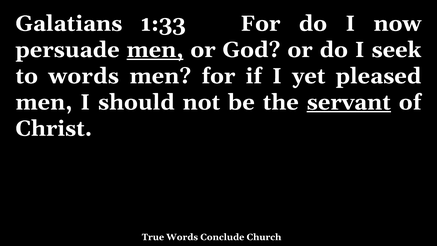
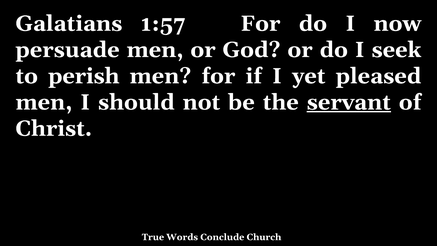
1:33: 1:33 -> 1:57 (163, 24)
men underline: present -> none (155, 50)
to words: words -> perish (84, 76)
